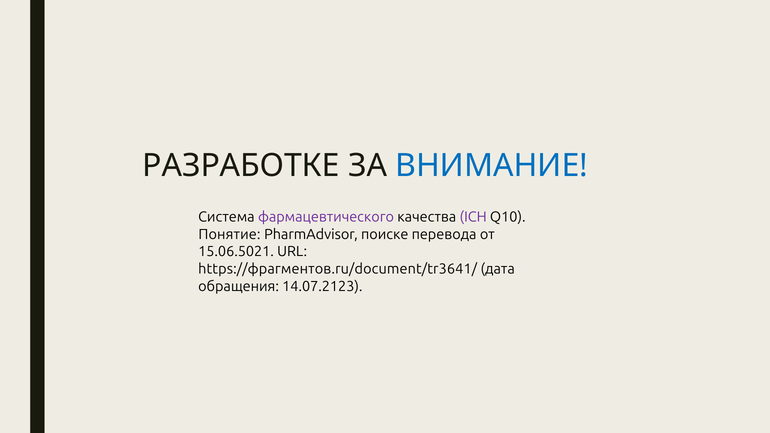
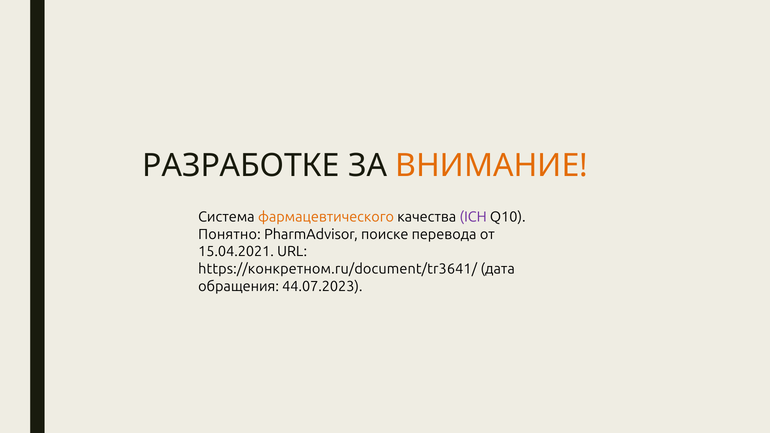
ВНИМАНИЕ colour: blue -> orange (492, 166)
фармацевтического colour: purple -> orange (326, 217)
Понятие: Понятие -> Понятно (229, 234)
15.06.5021: 15.06.5021 -> 15.04.2021 (236, 252)
https://фрагментов.ru/document/tr3641/: https://фрагментов.ru/document/tr3641/ -> https://конкретном.ru/document/tr3641/ (338, 269)
14.07.2123: 14.07.2123 -> 44.07.2023 (322, 286)
